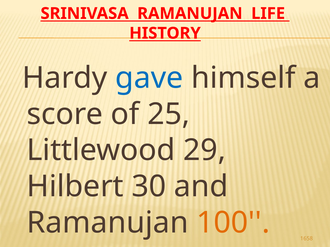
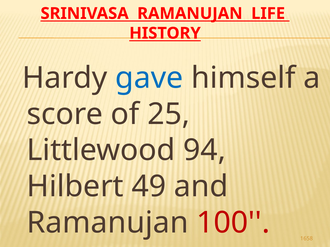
29: 29 -> 94 (205, 151)
30: 30 -> 49 (149, 187)
100 colour: orange -> red (233, 223)
